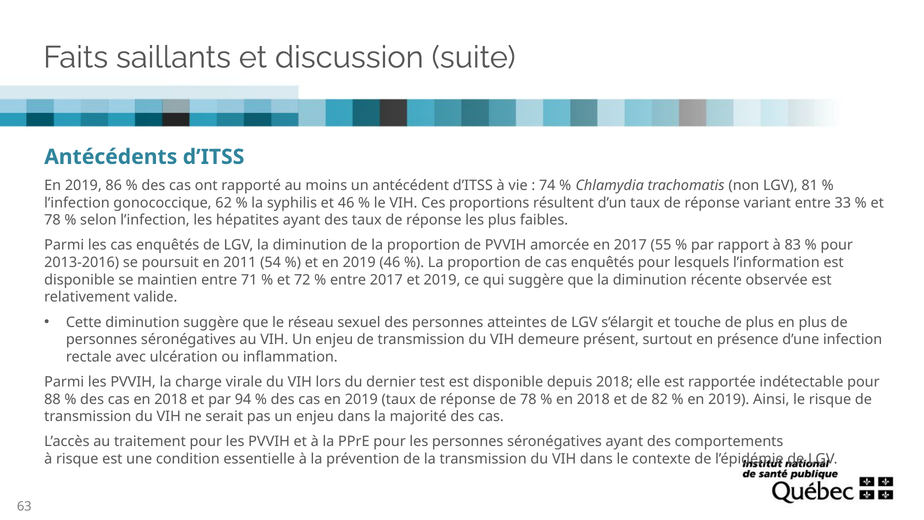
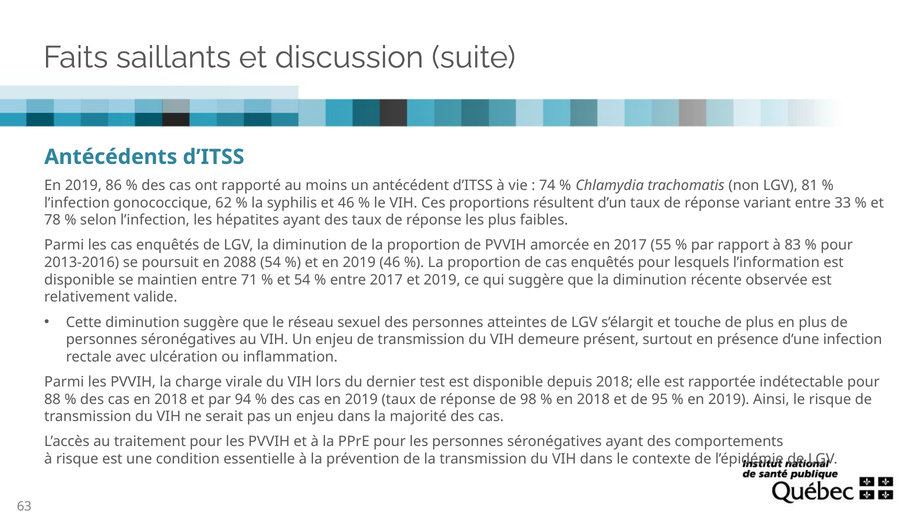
2011: 2011 -> 2088 (240, 262)
et 72: 72 -> 54 (302, 280)
de 78: 78 -> 98 (528, 399)
82: 82 -> 95 (660, 399)
